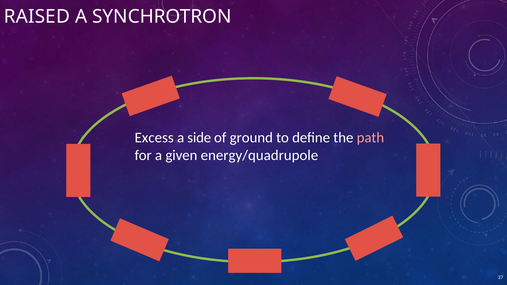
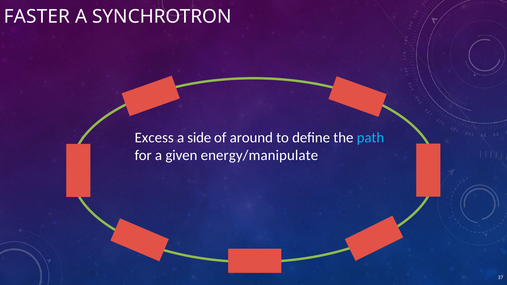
RAISED: RAISED -> FASTER (37, 16)
ground: ground -> around (251, 138)
path colour: pink -> light blue (370, 138)
energy/quadrupole: energy/quadrupole -> energy/manipulate (259, 155)
